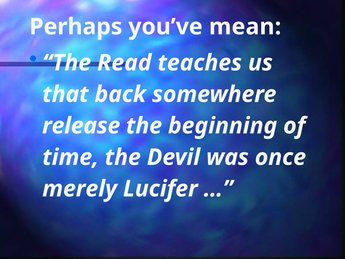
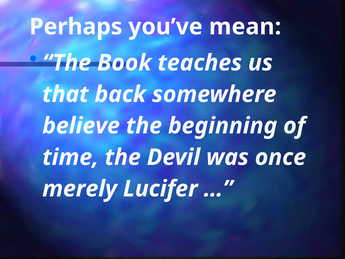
Read: Read -> Book (124, 63)
release: release -> believe (81, 126)
